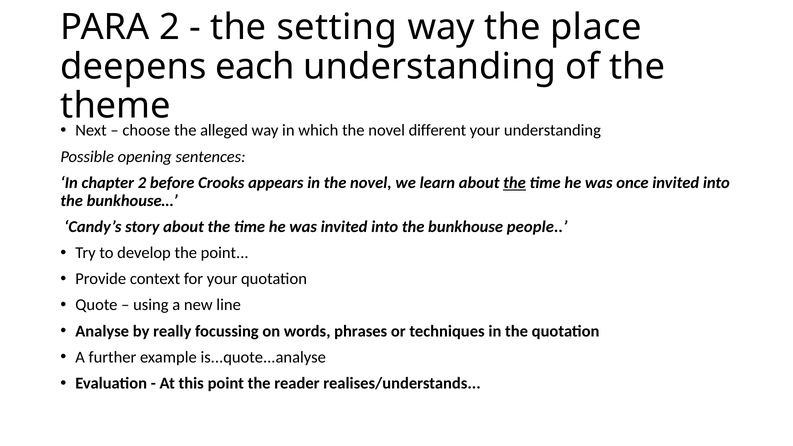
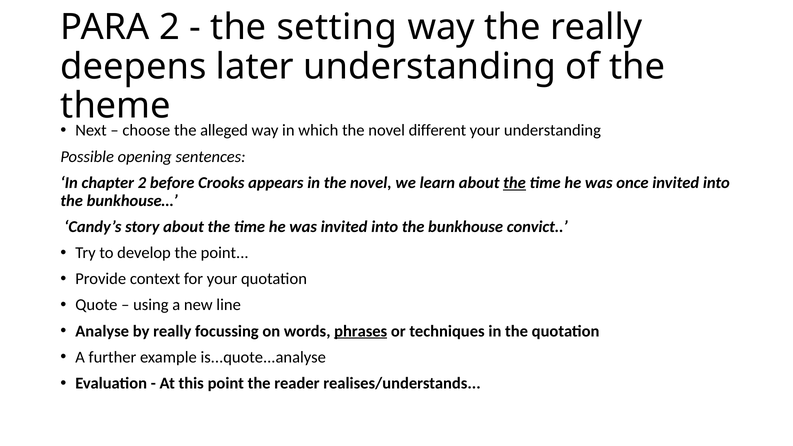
the place: place -> really (596, 27)
each: each -> later (255, 67)
people: people -> convict (537, 227)
phrases underline: none -> present (361, 331)
